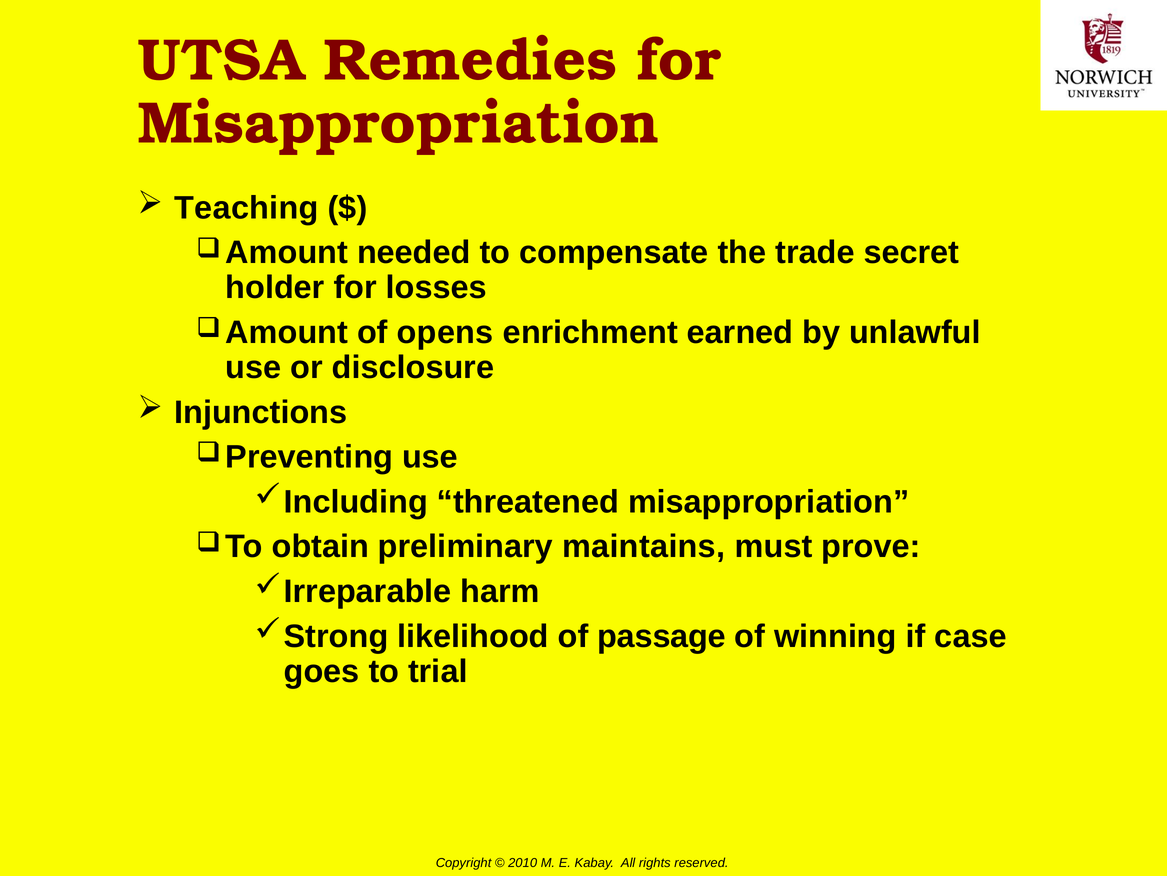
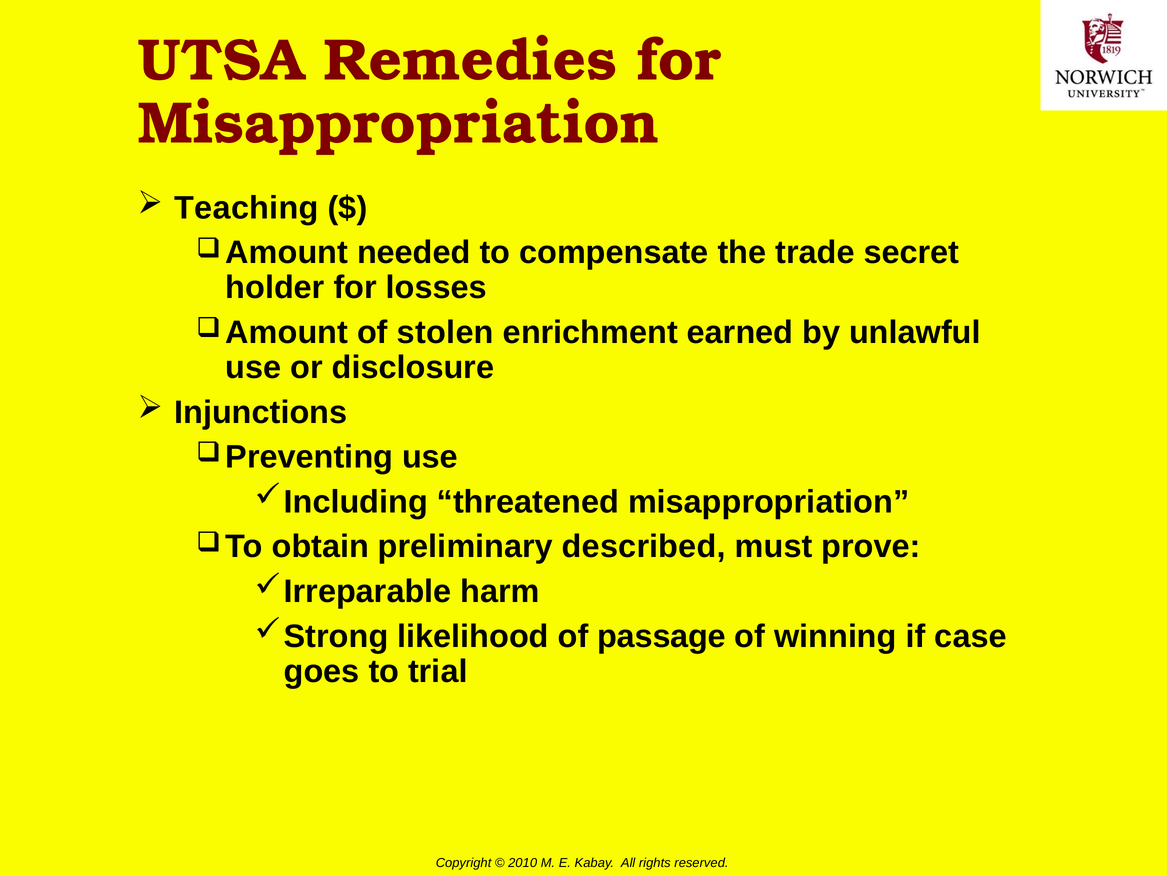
opens: opens -> stolen (445, 332)
maintains: maintains -> described (644, 546)
